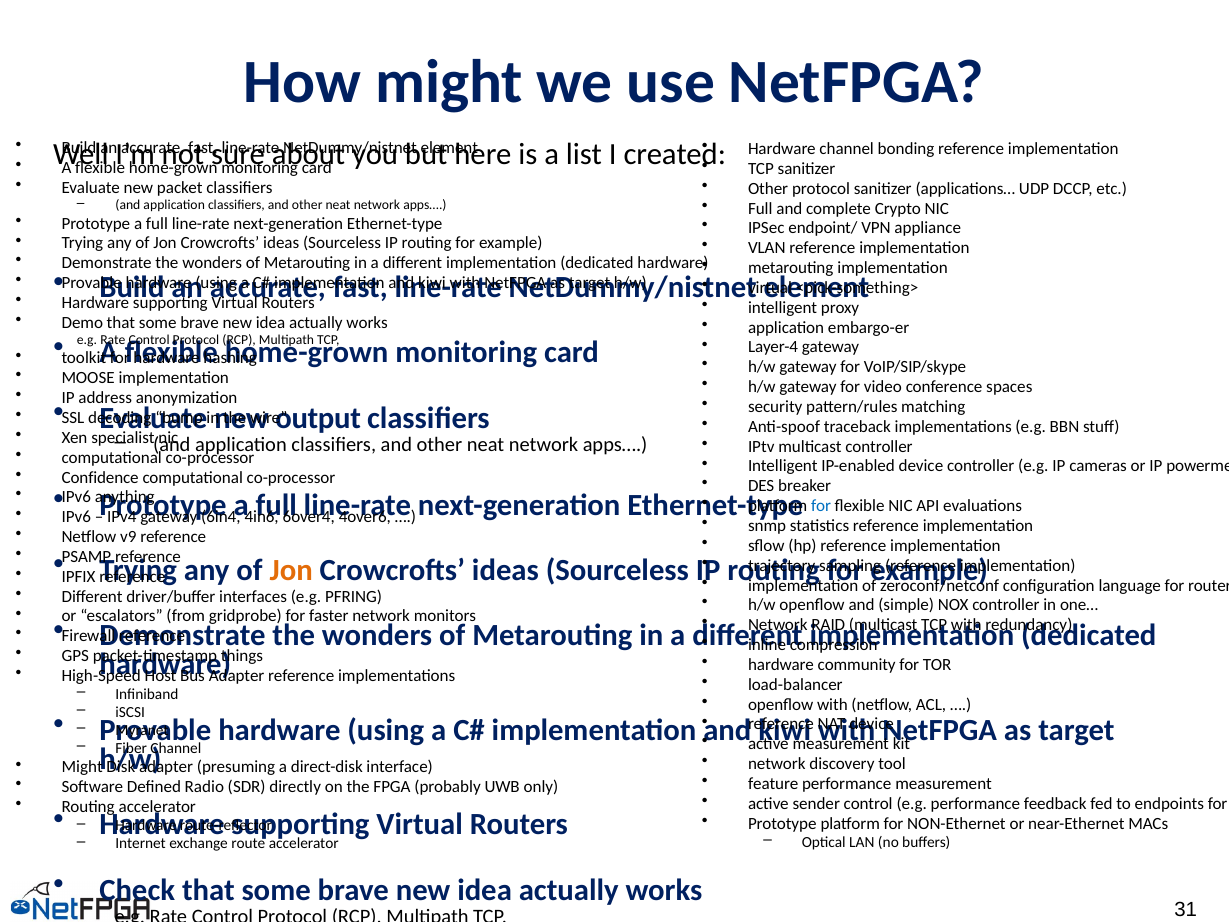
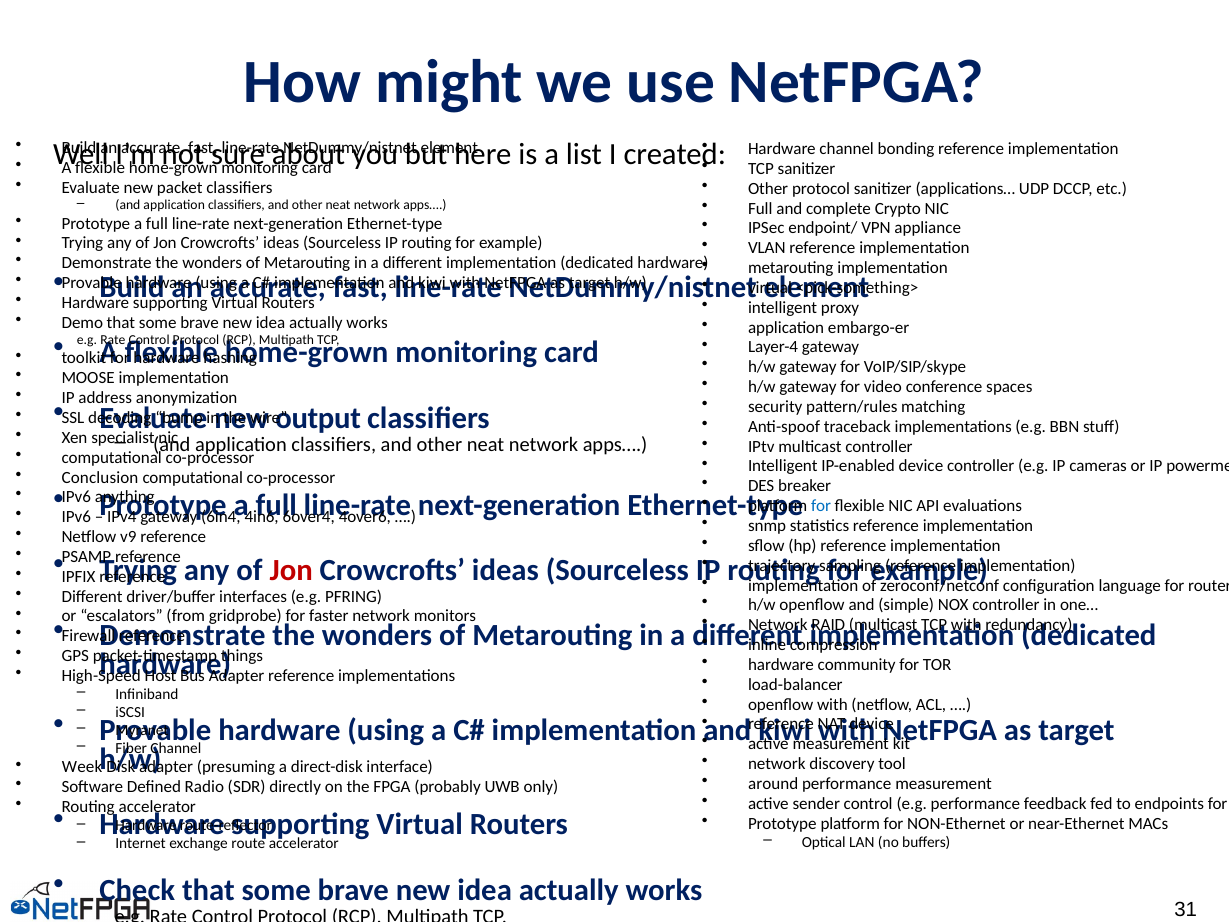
Confidence: Confidence -> Conclusion (100, 477)
Jon colour: orange -> red (291, 570)
Might: Might -> Week (82, 767)
feature: feature -> around (773, 784)
